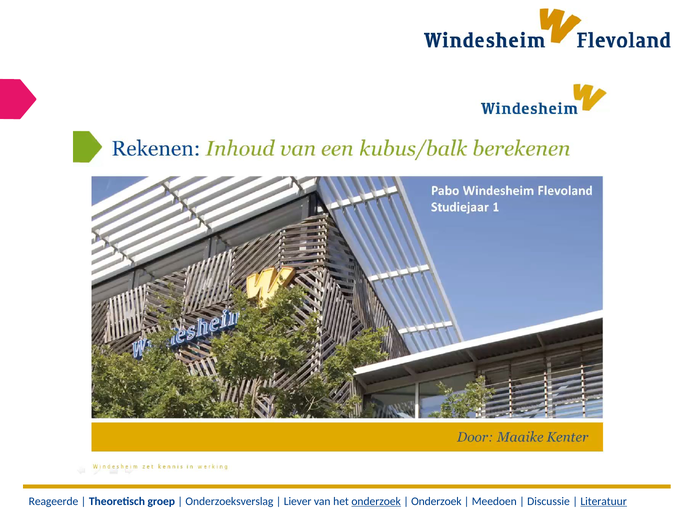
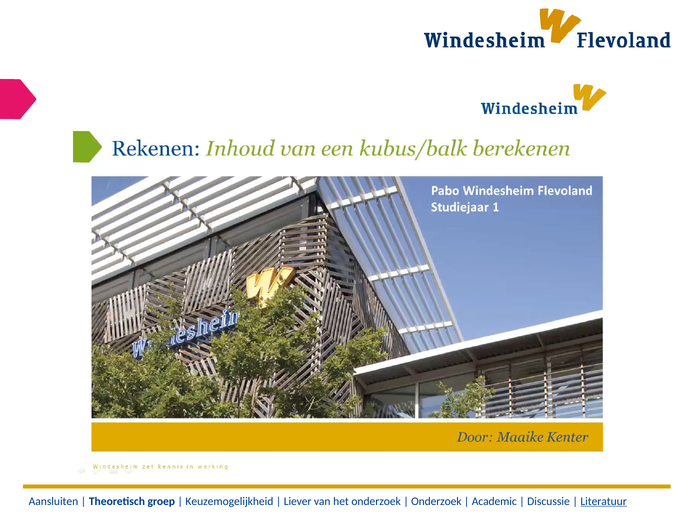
Reageerde: Reageerde -> Aansluiten (53, 502)
Onderzoeksverslag: Onderzoeksverslag -> Keuzemogelijkheid (229, 502)
onderzoek underline: present -> none (376, 502)
Meedoen: Meedoen -> Academic (494, 502)
